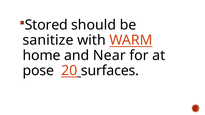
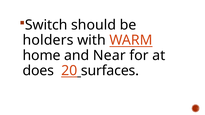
Stored: Stored -> Switch (46, 25)
sanitize: sanitize -> holders (48, 40)
pose: pose -> does (38, 71)
